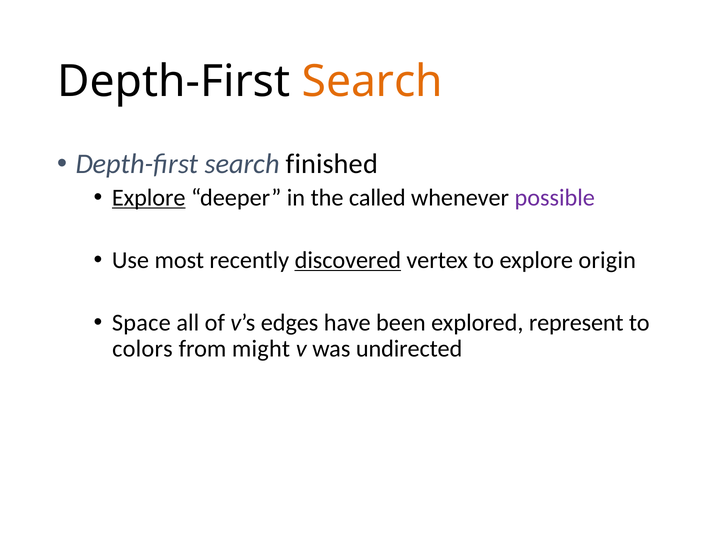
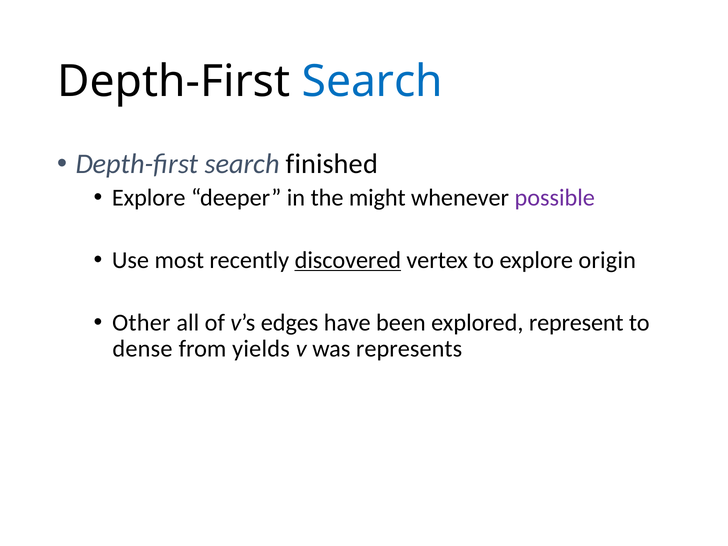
Search colour: orange -> blue (372, 82)
Explore underline: present -> none (149, 198)
called: called -> might (377, 198)
Space: Space -> Other (141, 323)
colors: colors -> dense (142, 349)
might: might -> yields (261, 349)
undirected: undirected -> represents (409, 349)
